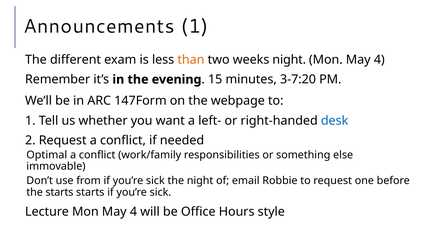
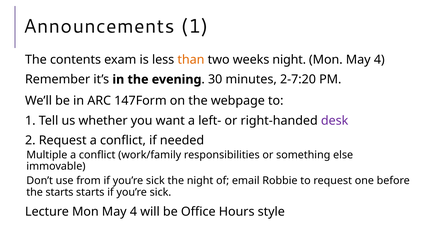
different: different -> contents (76, 60)
15: 15 -> 30 (215, 80)
3-7:20: 3-7:20 -> 2-7:20 (298, 80)
desk colour: blue -> purple (335, 121)
Optimal: Optimal -> Multiple (47, 155)
